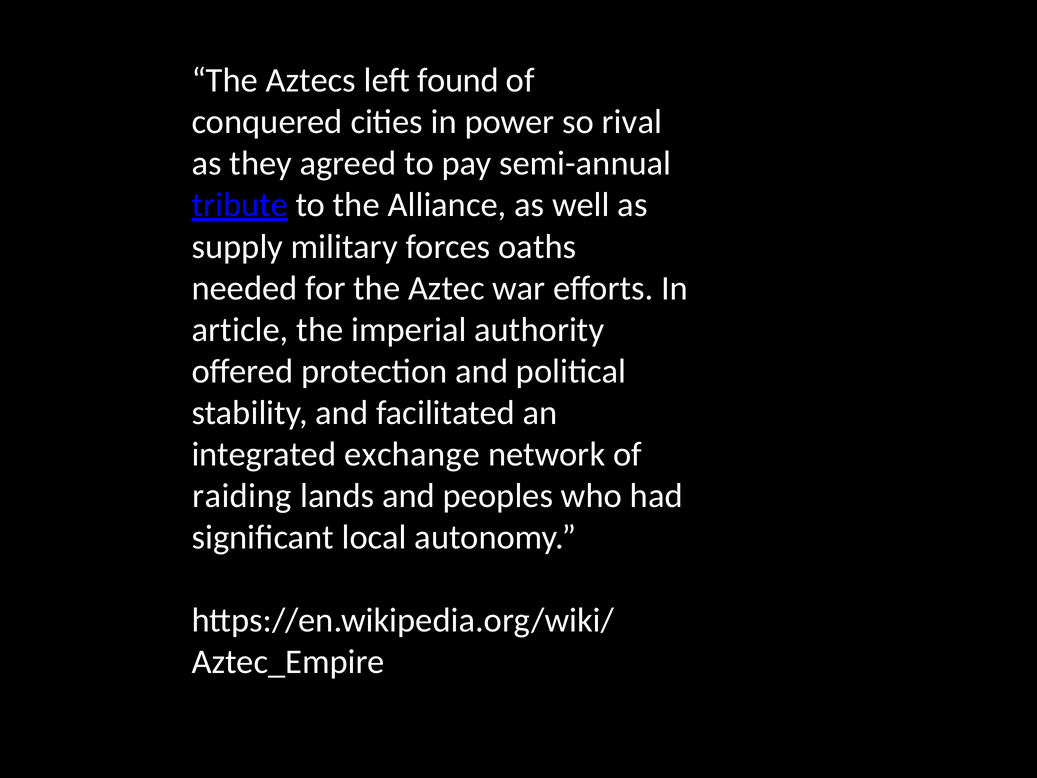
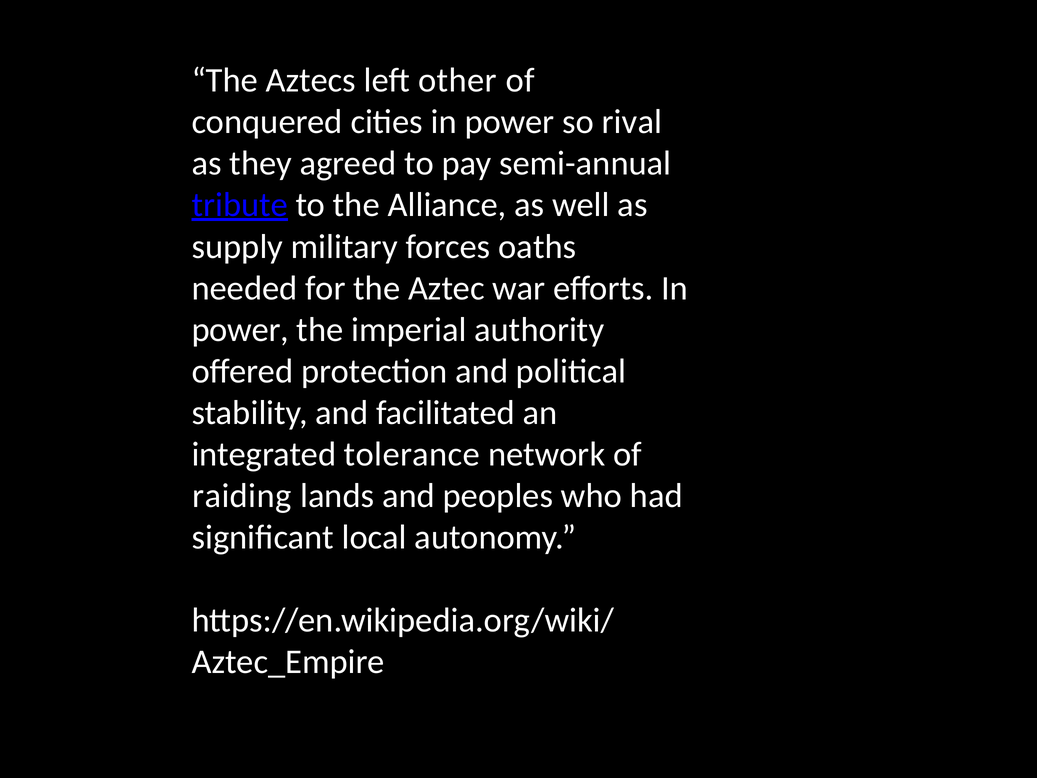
found: found -> other (458, 80)
article: article -> power (240, 330)
exchange: exchange -> tolerance (412, 454)
